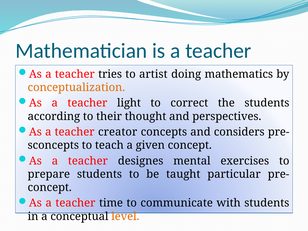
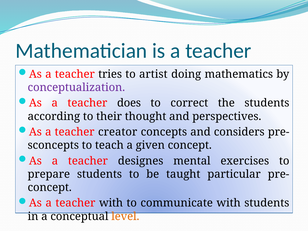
conceptualization colour: orange -> purple (76, 87)
light: light -> does (129, 103)
teacher time: time -> with (111, 203)
